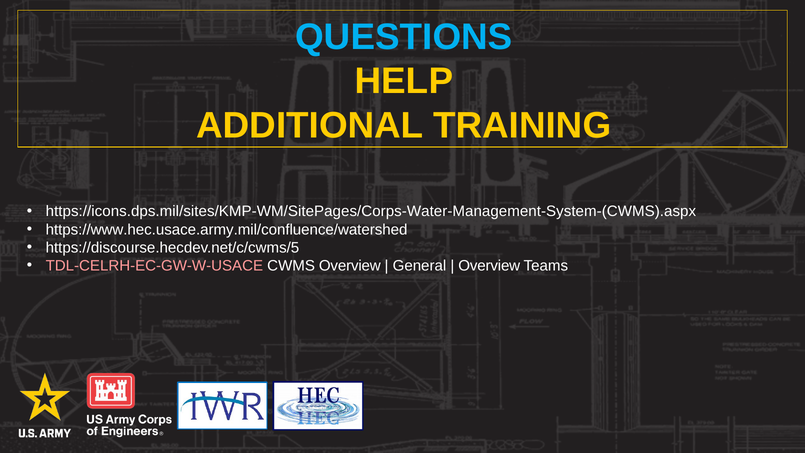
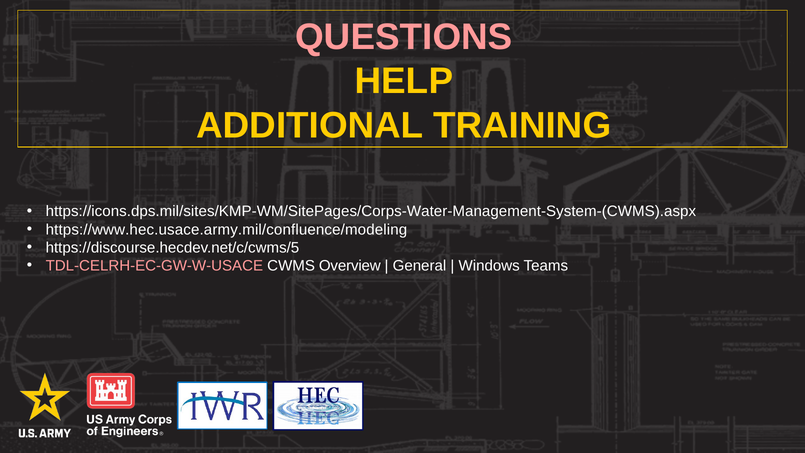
QUESTIONS colour: light blue -> pink (404, 37)
https://www.hec.usace.army.mil/confluence/watershed: https://www.hec.usace.army.mil/confluence/watershed -> https://www.hec.usace.army.mil/confluence/modeling (226, 229)
Overview: Overview -> Windows (489, 266)
